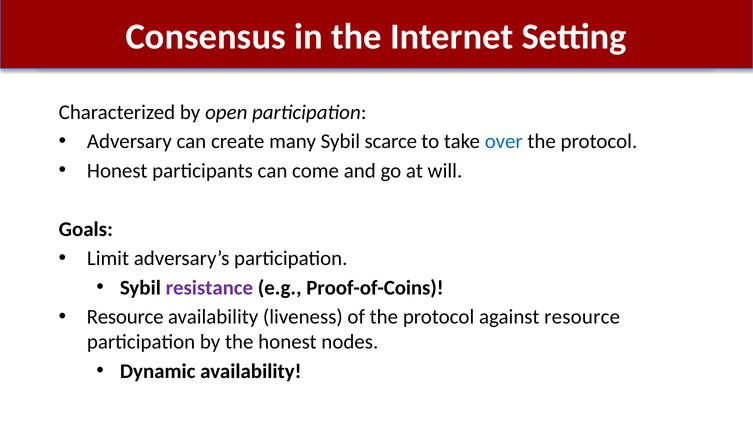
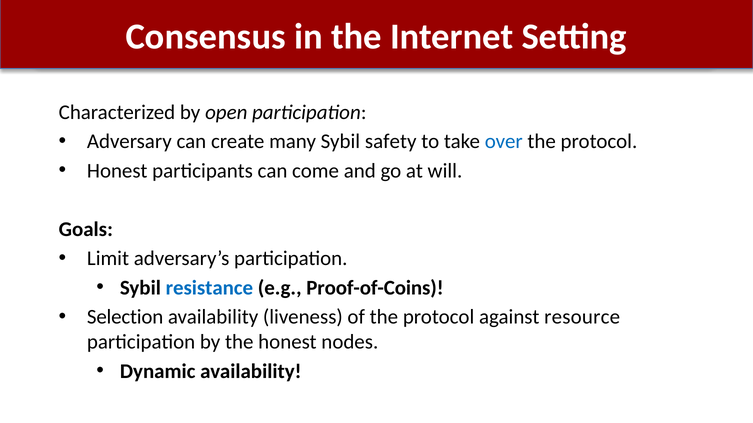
scarce: scarce -> safety (391, 142)
resistance colour: purple -> blue (209, 288)
Resource: Resource -> Selection (125, 317)
